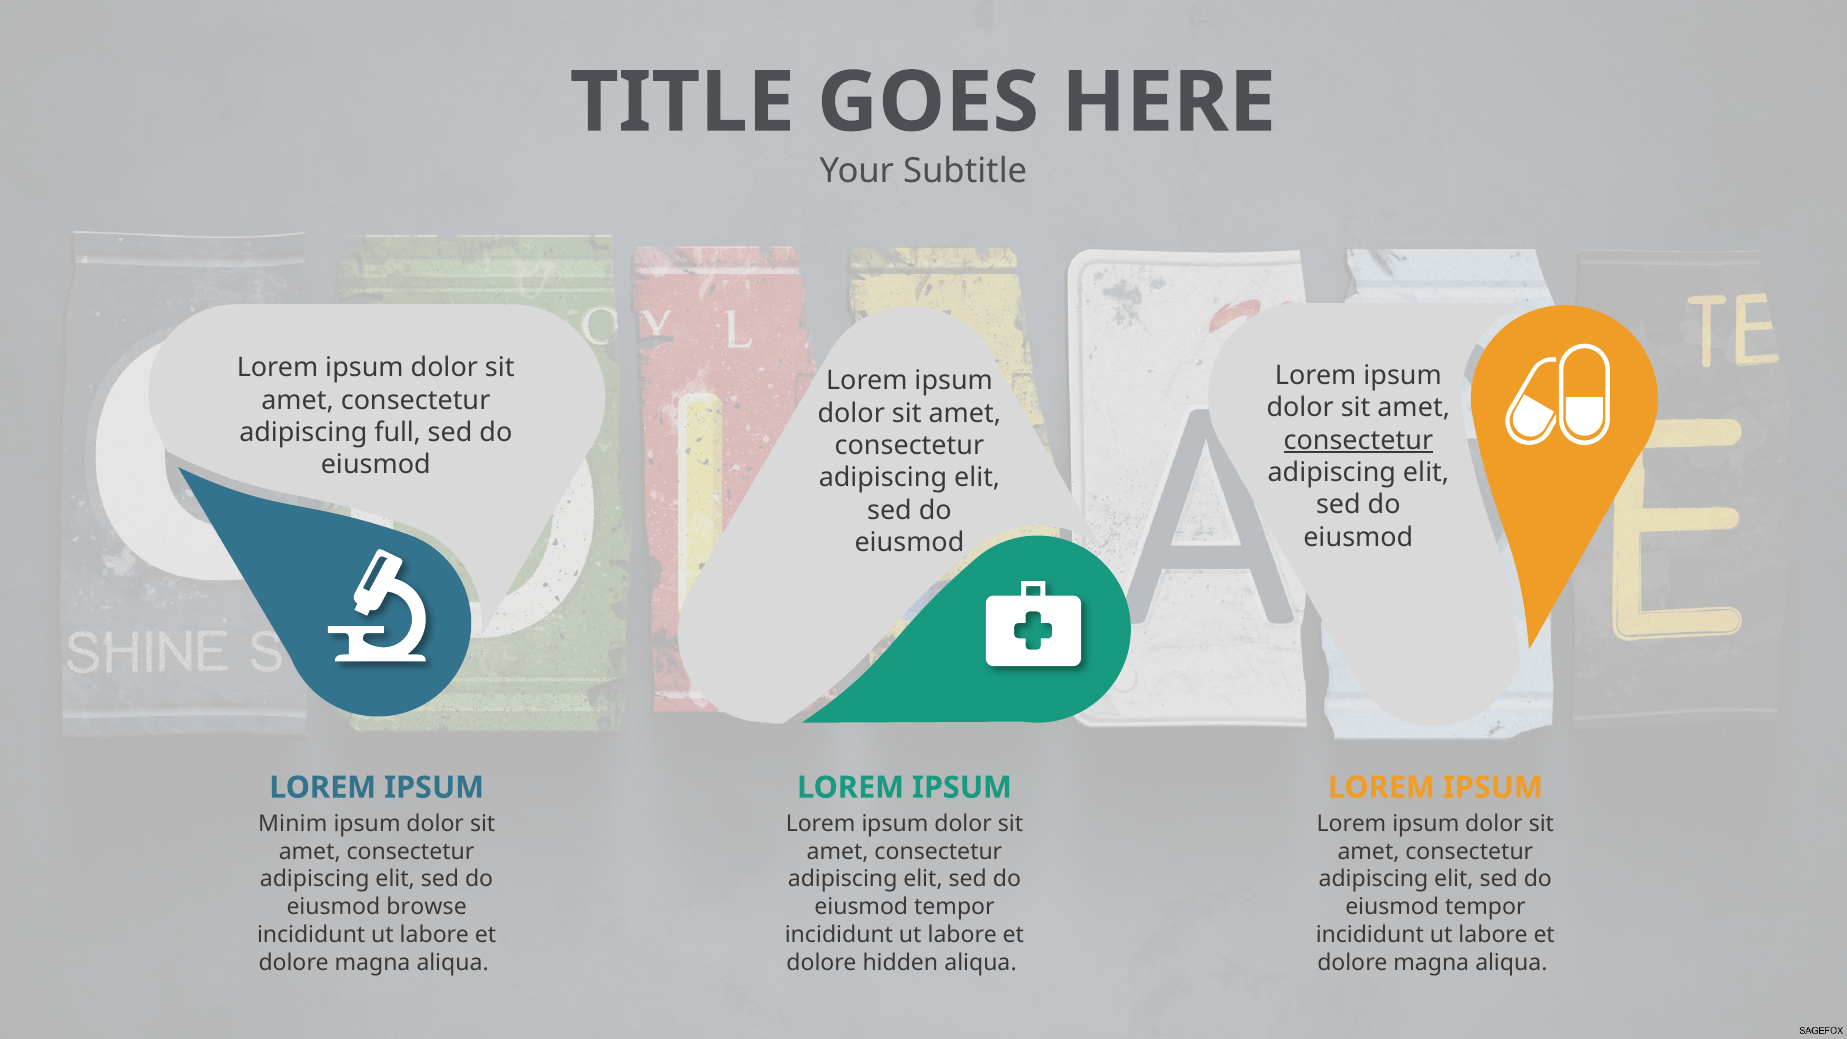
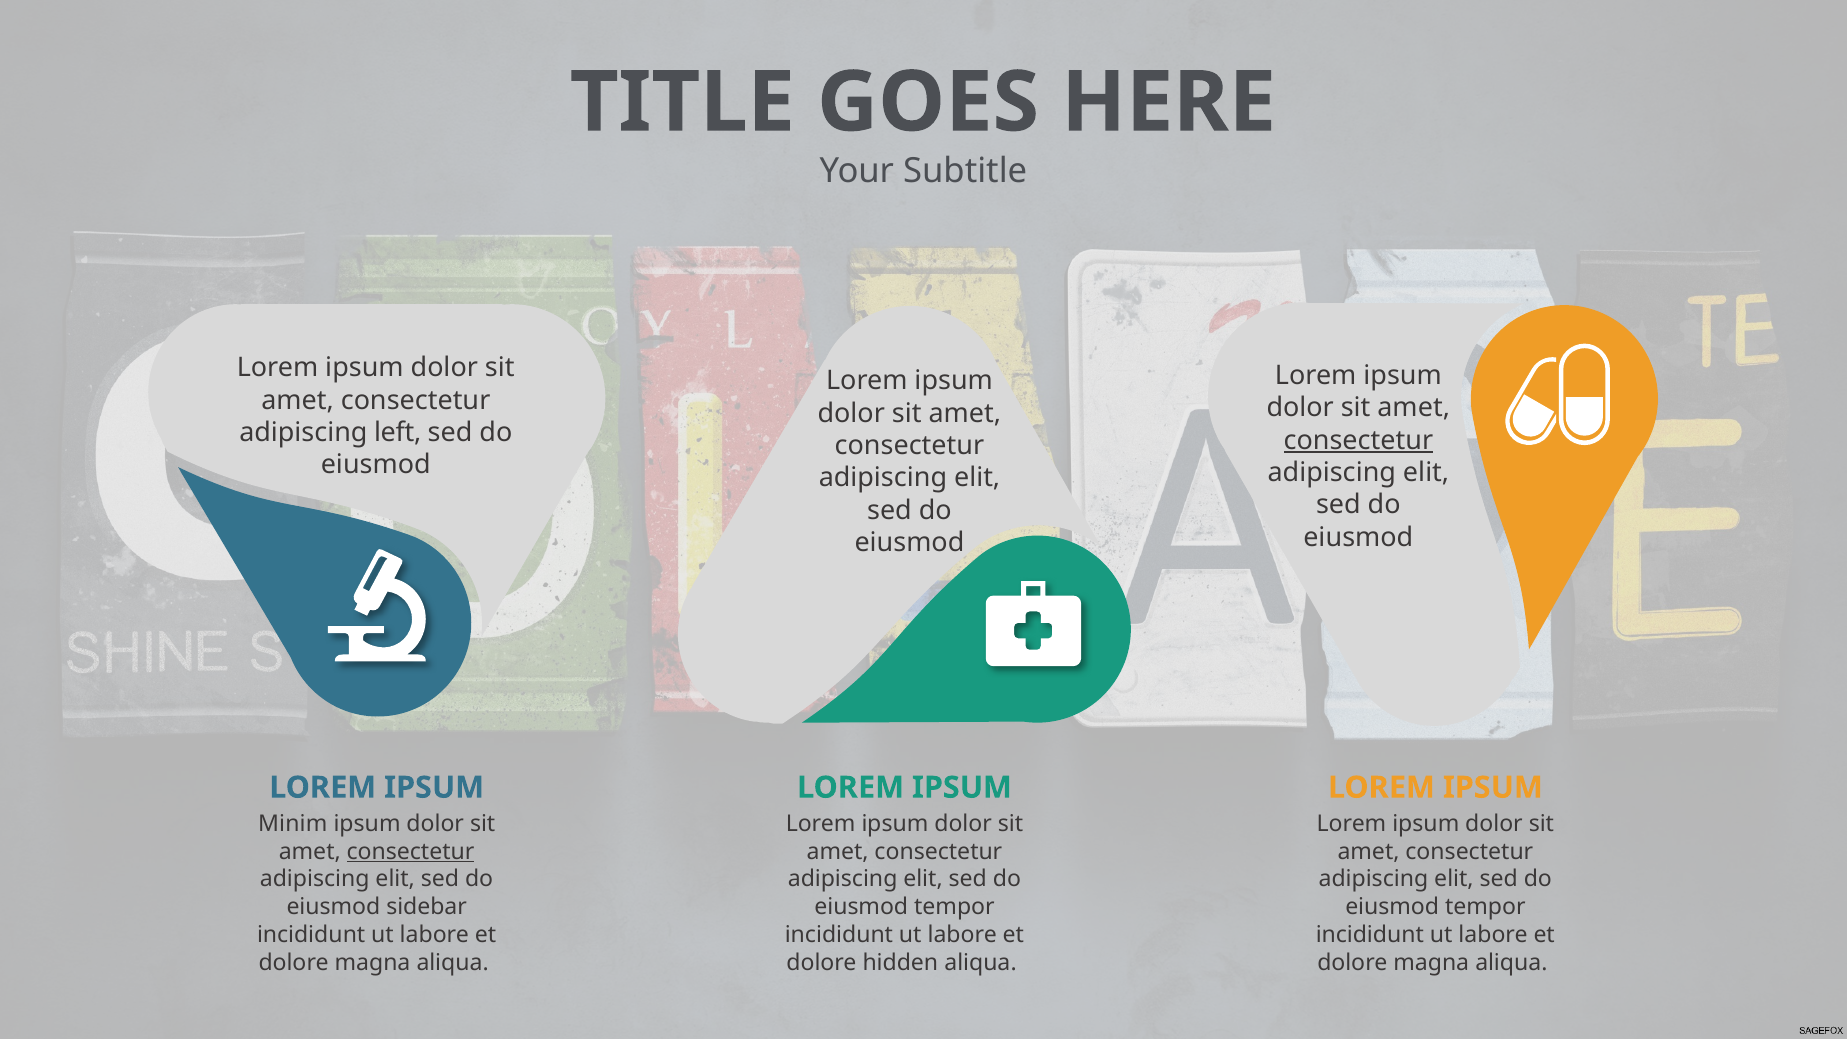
full: full -> left (398, 432)
consectetur underline: none -> present (411, 852)
browse: browse -> sidebar (427, 907)
